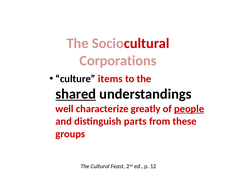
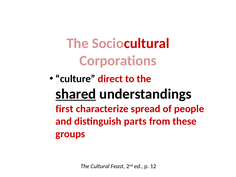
items: items -> direct (110, 79)
well: well -> first (64, 109)
greatly: greatly -> spread (146, 109)
people underline: present -> none (189, 109)
